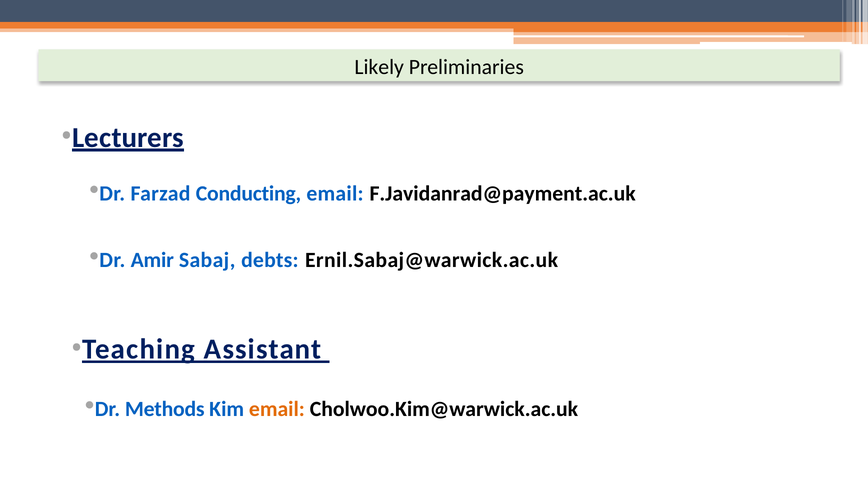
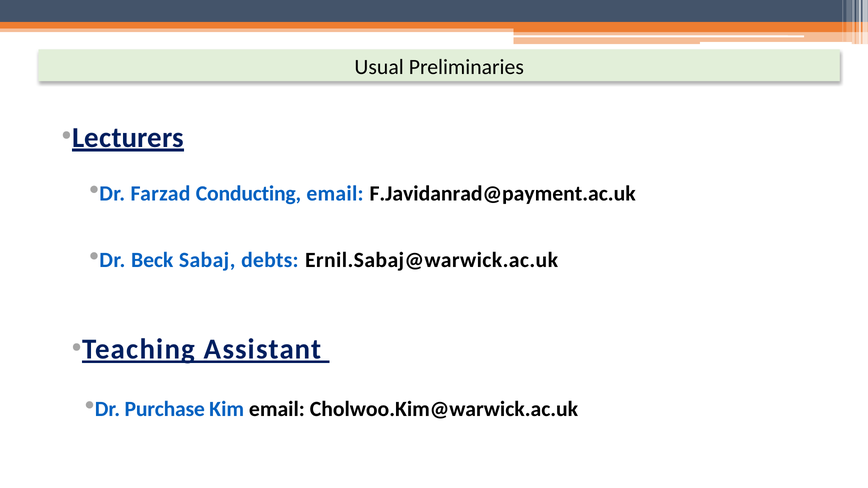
Likely: Likely -> Usual (379, 67)
Amir: Amir -> Beck (152, 260)
Methods: Methods -> Purchase (165, 409)
email colour: orange -> black (277, 409)
